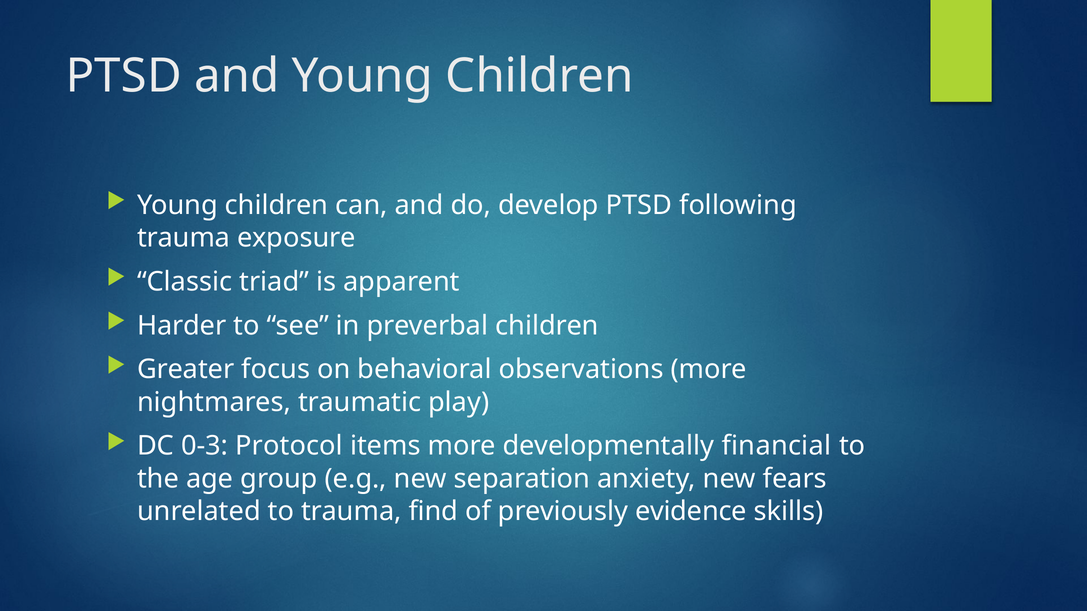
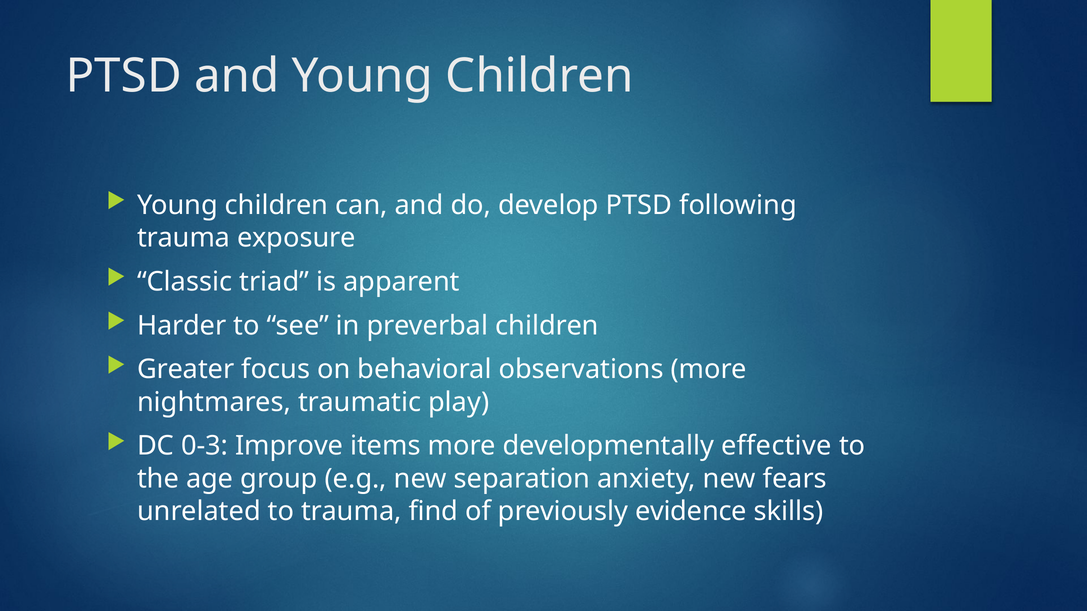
Protocol: Protocol -> Improve (289, 446)
financial: financial -> effective (776, 446)
